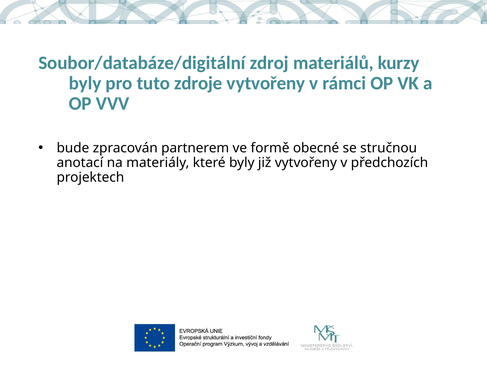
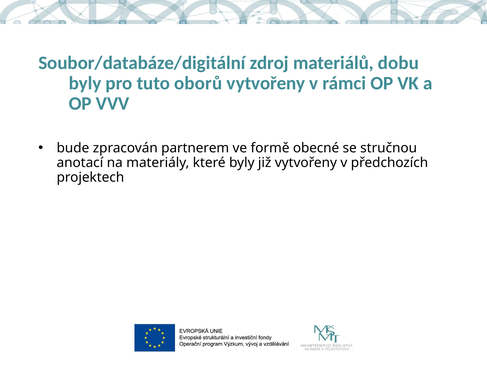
kurzy: kurzy -> dobu (398, 63)
zdroje: zdroje -> oborů (198, 83)
